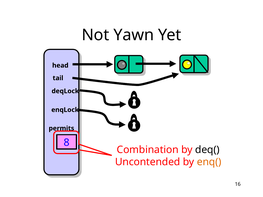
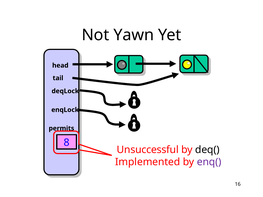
Combination: Combination -> Unsuccessful (148, 150)
Uncontended: Uncontended -> Implemented (148, 162)
enq( colour: orange -> purple (209, 162)
